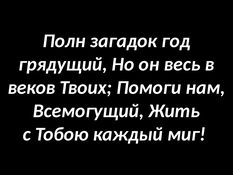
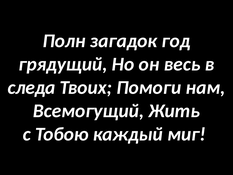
веков: веков -> следа (31, 87)
